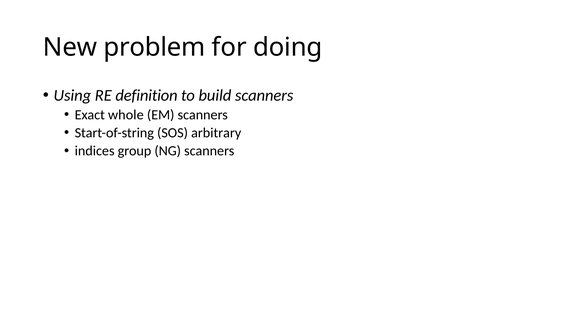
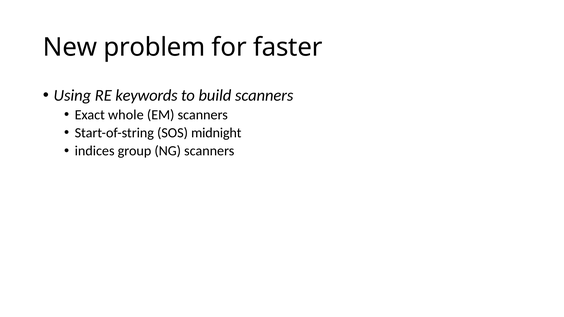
doing: doing -> faster (288, 47)
definition: definition -> keywords (147, 95)
arbitrary: arbitrary -> midnight (216, 133)
